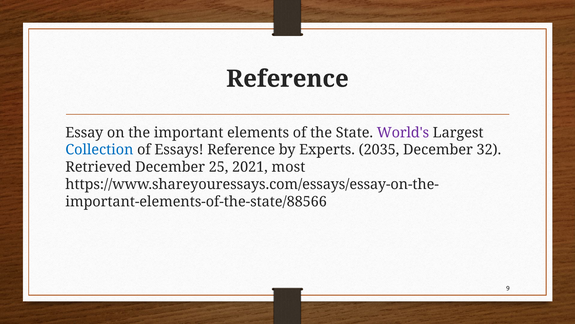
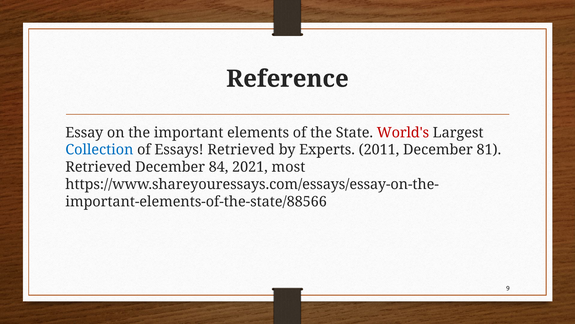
World's colour: purple -> red (403, 132)
Essays Reference: Reference -> Retrieved (241, 150)
2035: 2035 -> 2011 (379, 150)
32: 32 -> 81 (489, 150)
25: 25 -> 84 (219, 167)
